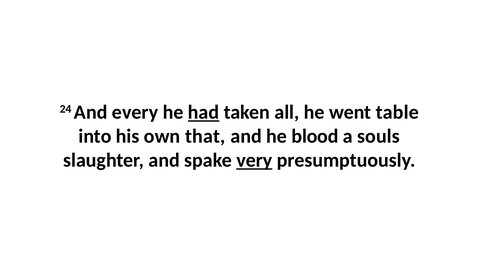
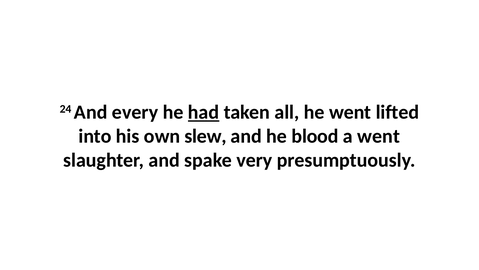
table: table -> lifted (397, 112)
that: that -> slew (206, 136)
a souls: souls -> went (379, 136)
very underline: present -> none (254, 160)
